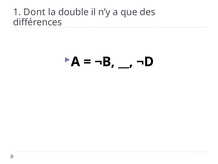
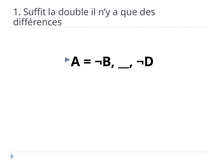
Dont: Dont -> Suffit (35, 12)
